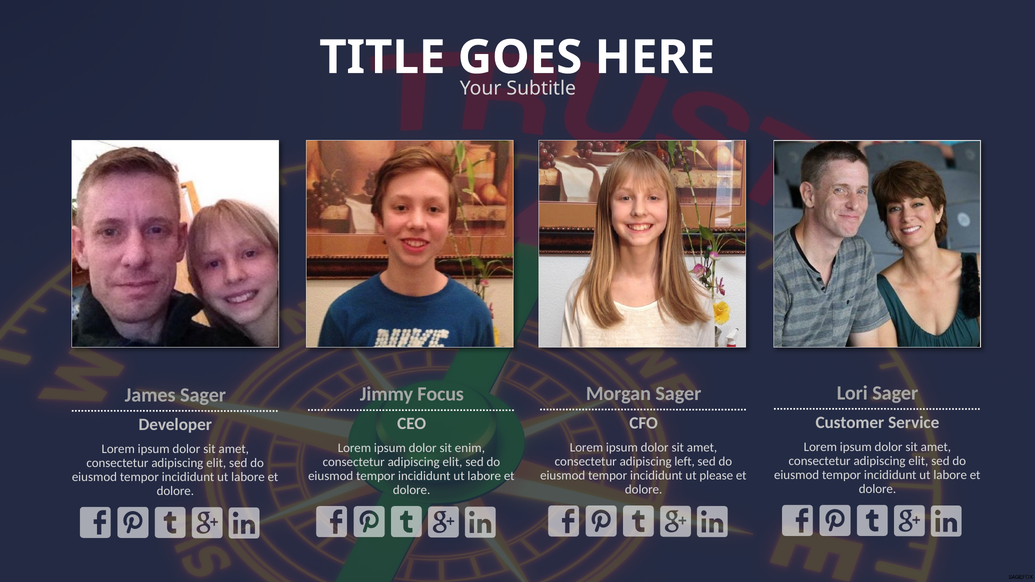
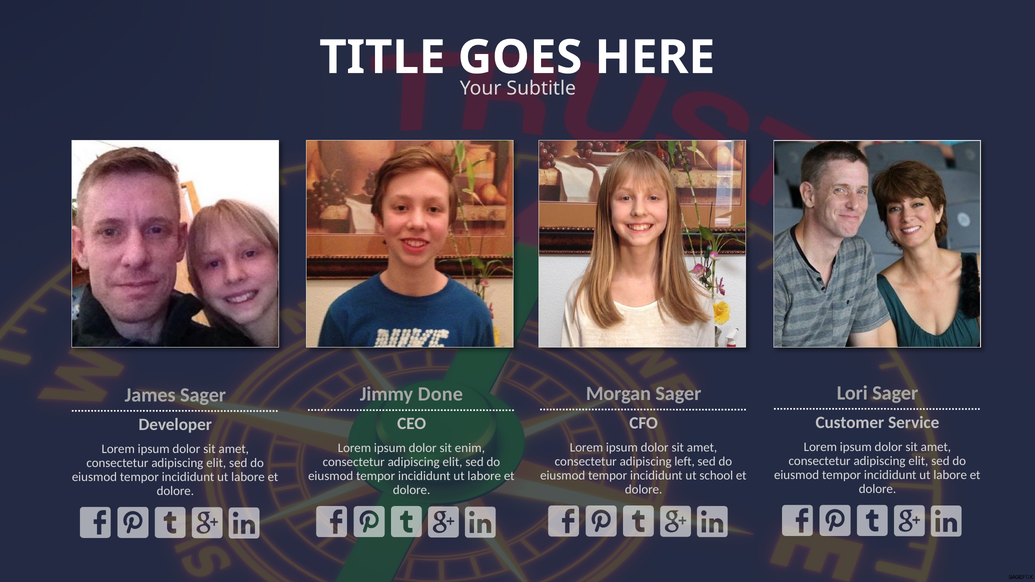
Focus: Focus -> Done (440, 394)
please: please -> school (716, 476)
